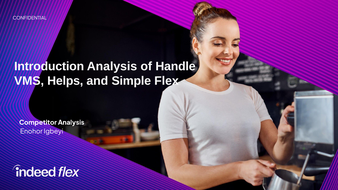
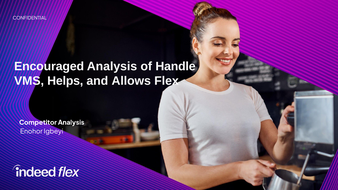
Introduction: Introduction -> Encouraged (49, 66)
Simple: Simple -> Allows (131, 81)
